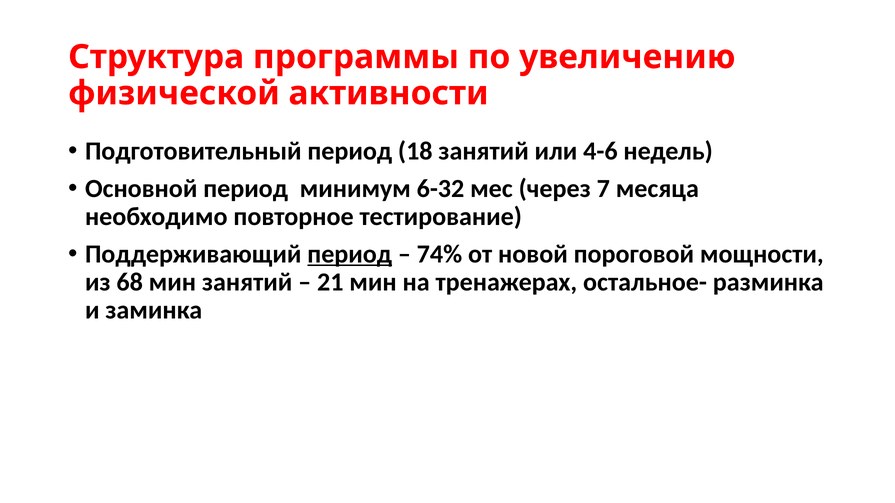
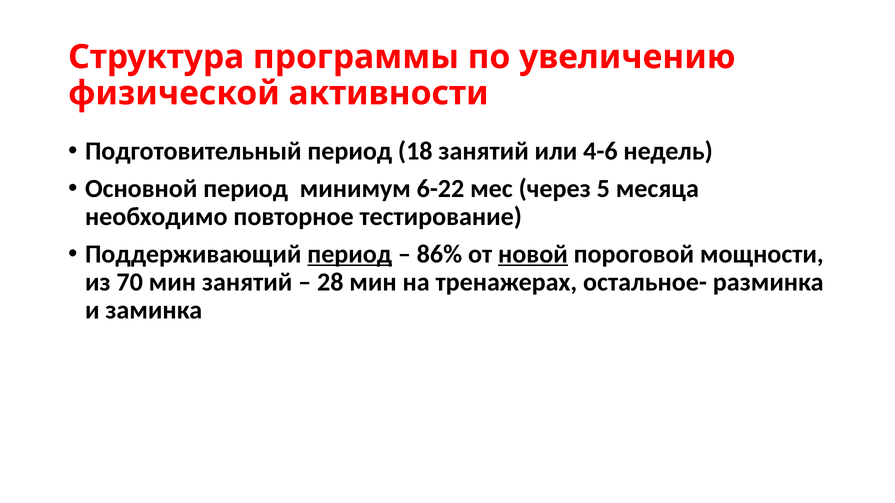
6-32: 6-32 -> 6-22 (440, 189)
7: 7 -> 5 (603, 189)
74%: 74% -> 86% (439, 254)
новой underline: none -> present (533, 254)
68: 68 -> 70 (130, 283)
21: 21 -> 28 (330, 283)
